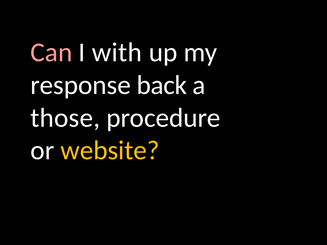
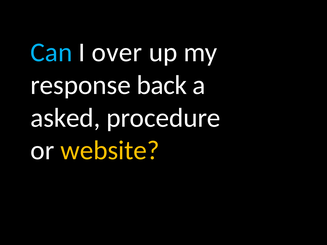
Can colour: pink -> light blue (51, 53)
with: with -> over (117, 53)
those: those -> asked (65, 118)
